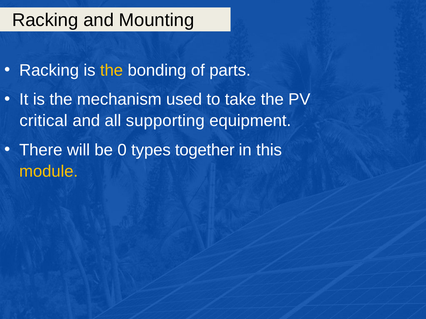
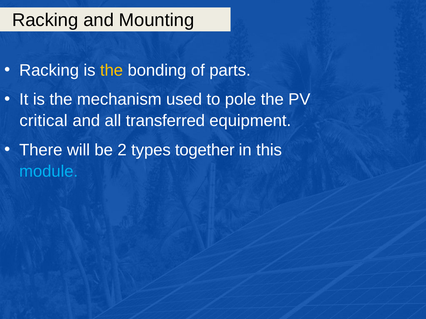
take: take -> pole (241, 100)
supporting: supporting -> transferred (165, 121)
0: 0 -> 2 (122, 150)
module colour: yellow -> light blue (49, 172)
